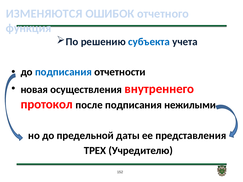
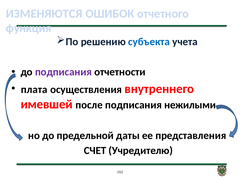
подписания colour: blue -> purple (63, 72)
новая: новая -> плата (34, 90)
протокол: протокол -> имевшей (47, 104)
ТРЕХ: ТРЕХ -> СЧЕТ (95, 151)
